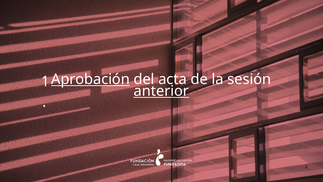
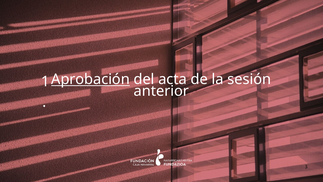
anterior underline: present -> none (161, 91)
